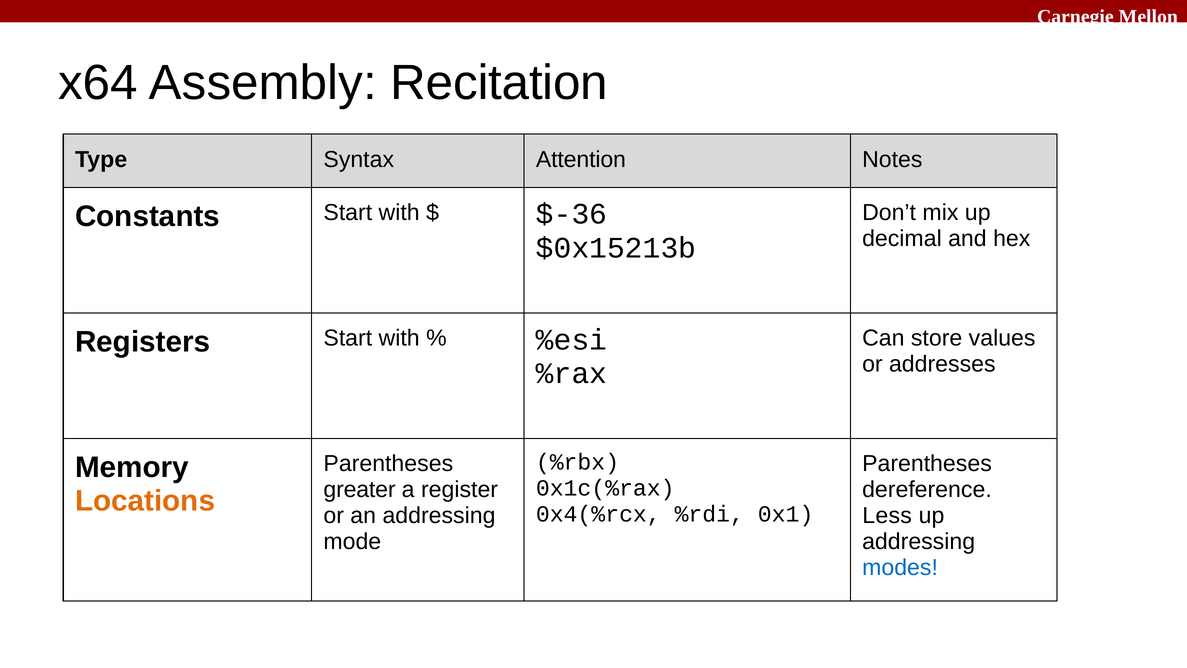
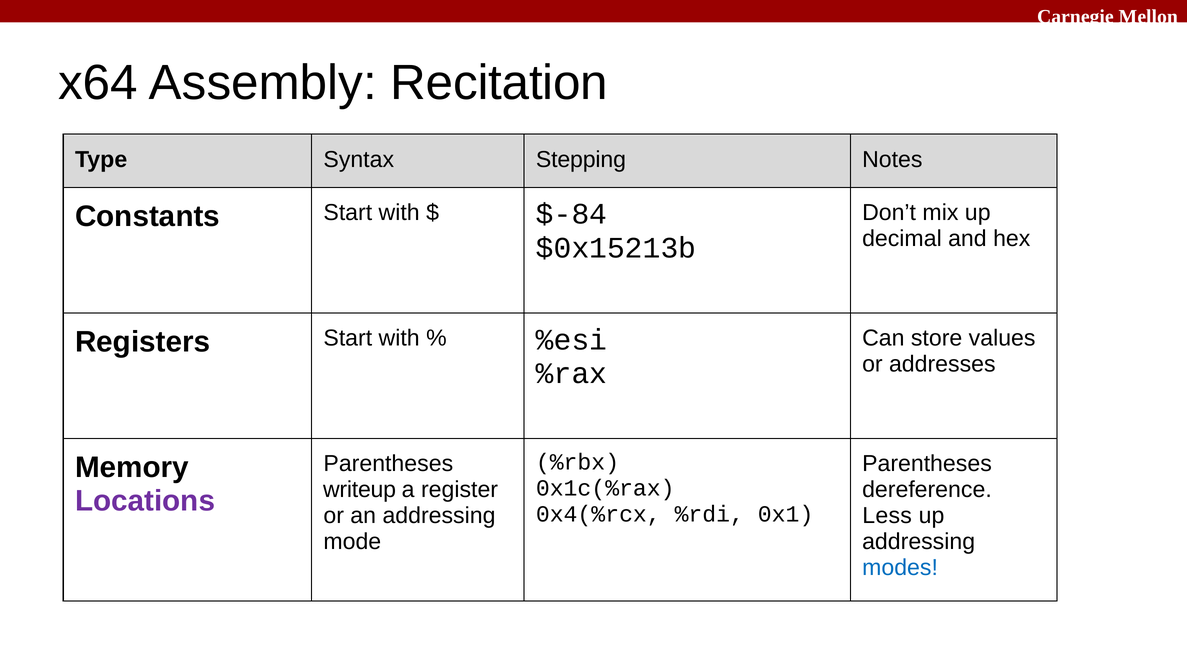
Attention: Attention -> Stepping (581, 159)
$-36: $-36 -> $-84 (572, 214)
greater: greater -> writeup (360, 490)
Locations colour: orange -> purple (145, 501)
